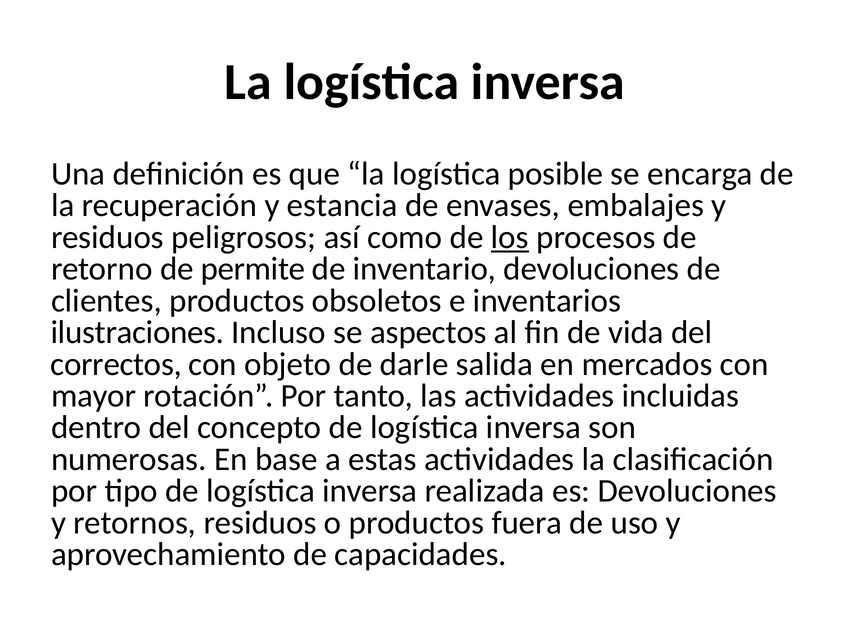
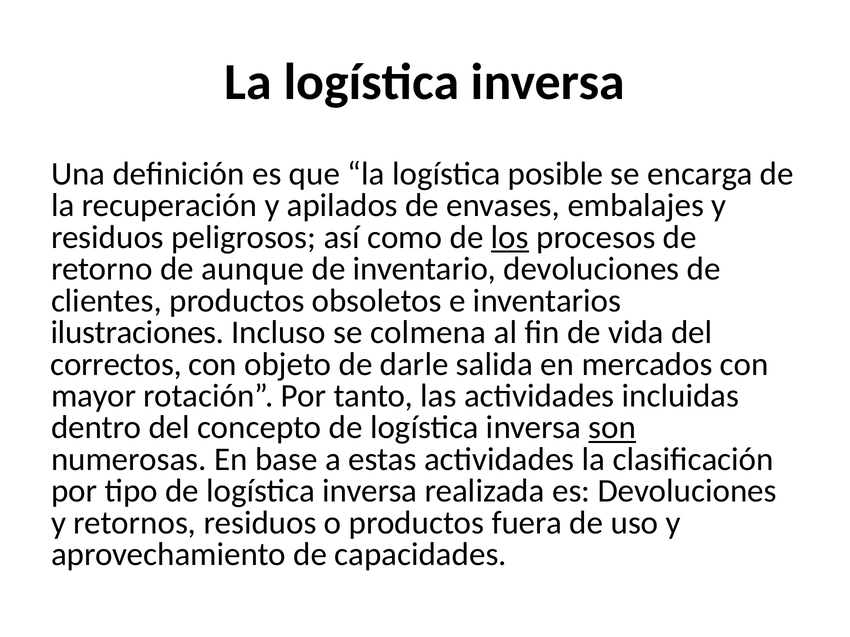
estancia: estancia -> apilados (342, 206)
permite: permite -> aunque (253, 269)
aspectos: aspectos -> colmena (428, 333)
son underline: none -> present (612, 428)
